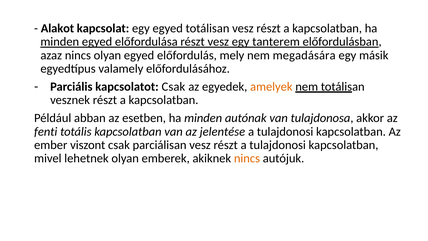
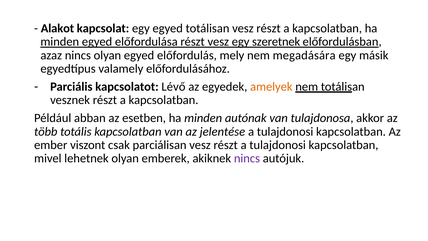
tanterem: tanterem -> szeretnek (276, 42)
kapcsolatot Csak: Csak -> Lévő (173, 87)
fenti: fenti -> több (46, 131)
nincs colour: orange -> purple (247, 158)
